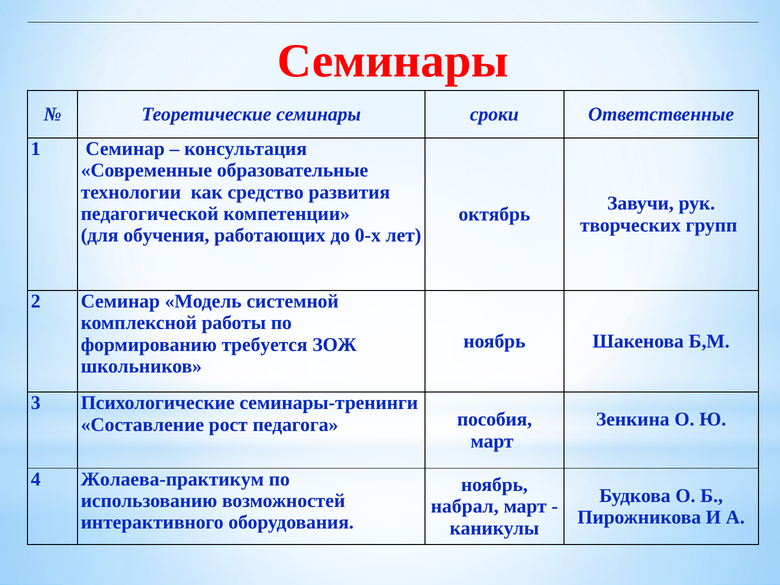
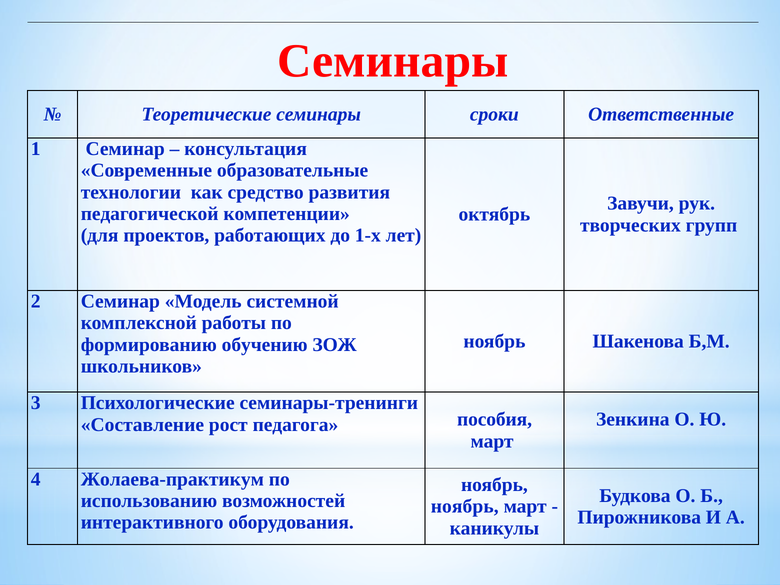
обучения: обучения -> проектов (166, 235)
0-х: 0-х -> 1-х (368, 235)
требуется: требуется -> обучению (265, 345)
набрал: набрал -> ноябрь (465, 507)
